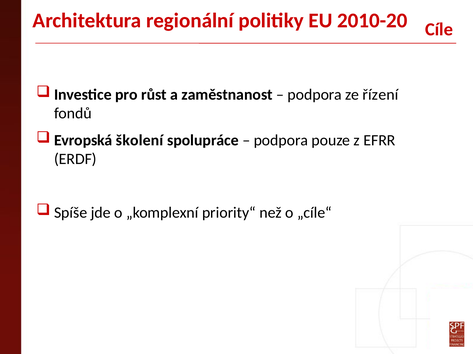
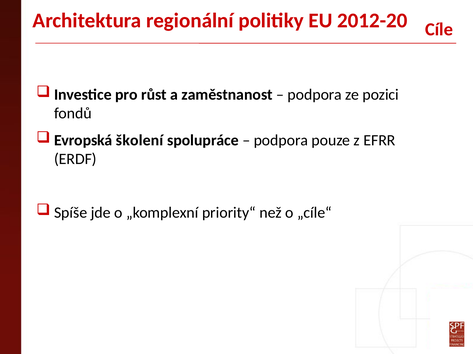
2010-20: 2010-20 -> 2012-20 (372, 20)
řízení: řízení -> pozici (381, 95)
